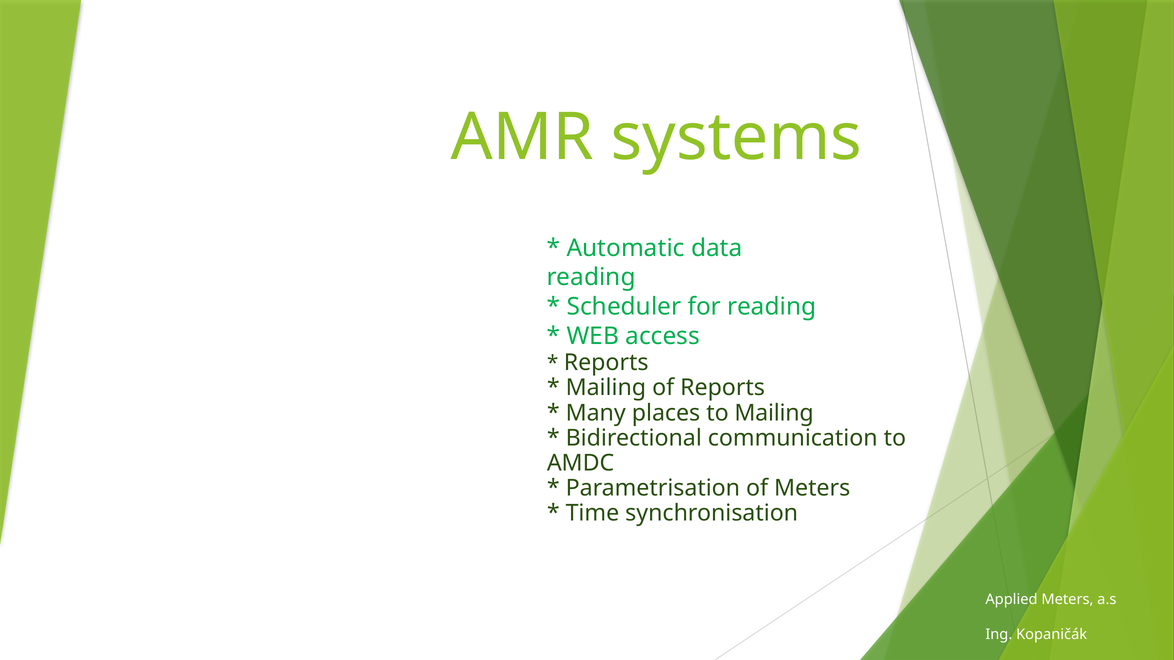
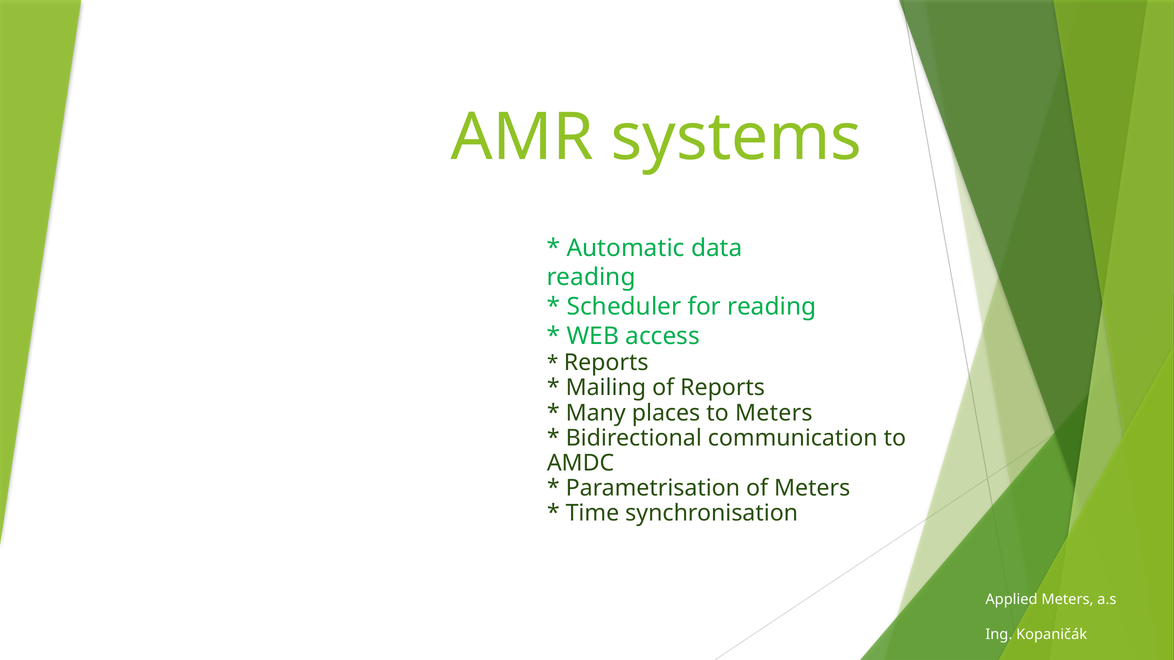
to Mailing: Mailing -> Meters (774, 413)
